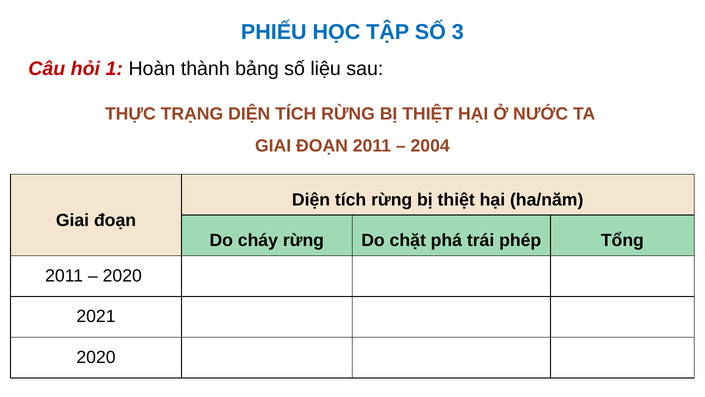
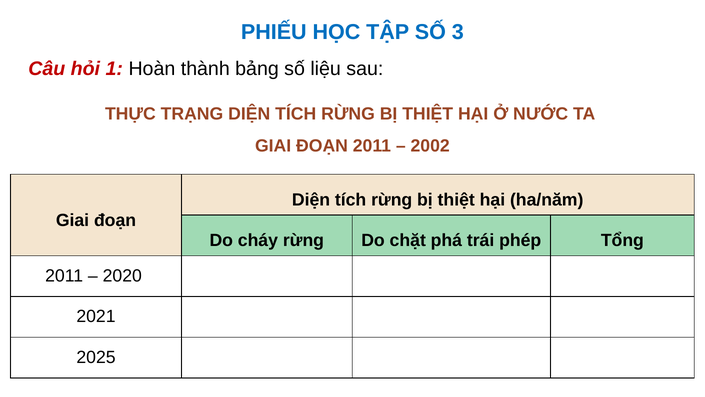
2004: 2004 -> 2002 (430, 146)
2020: 2020 -> 2025 (96, 357)
